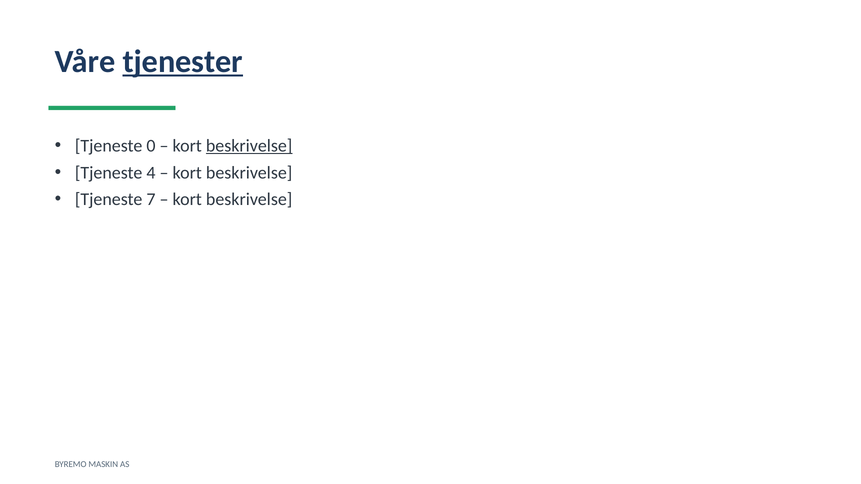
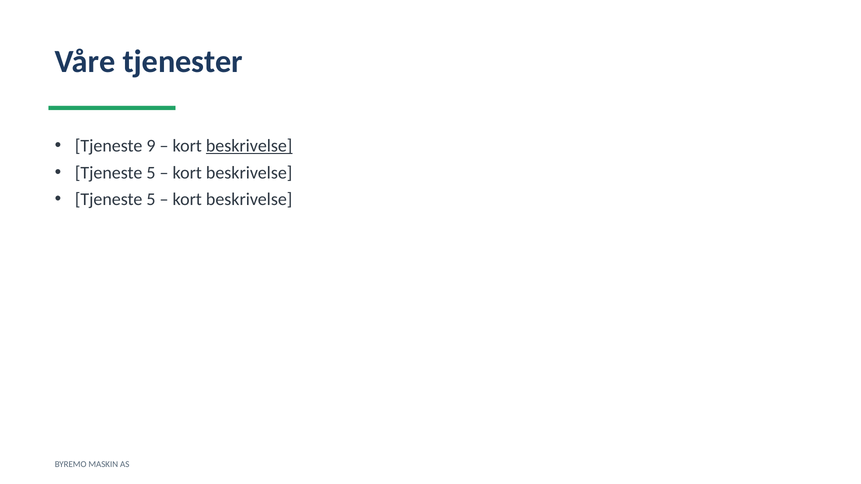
tjenester underline: present -> none (183, 61)
0: 0 -> 9 (151, 146)
4: 4 -> 5 (151, 173)
7: 7 -> 5 (151, 200)
